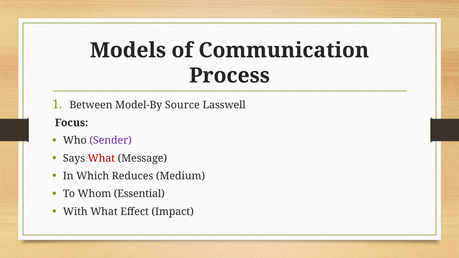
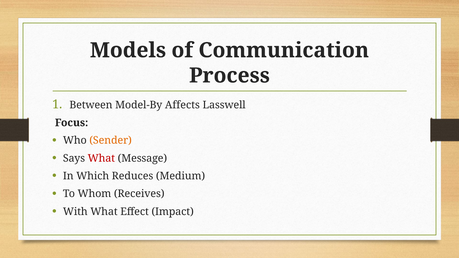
Source: Source -> Affects (182, 105)
Sender colour: purple -> orange (111, 141)
Essential: Essential -> Receives (139, 194)
